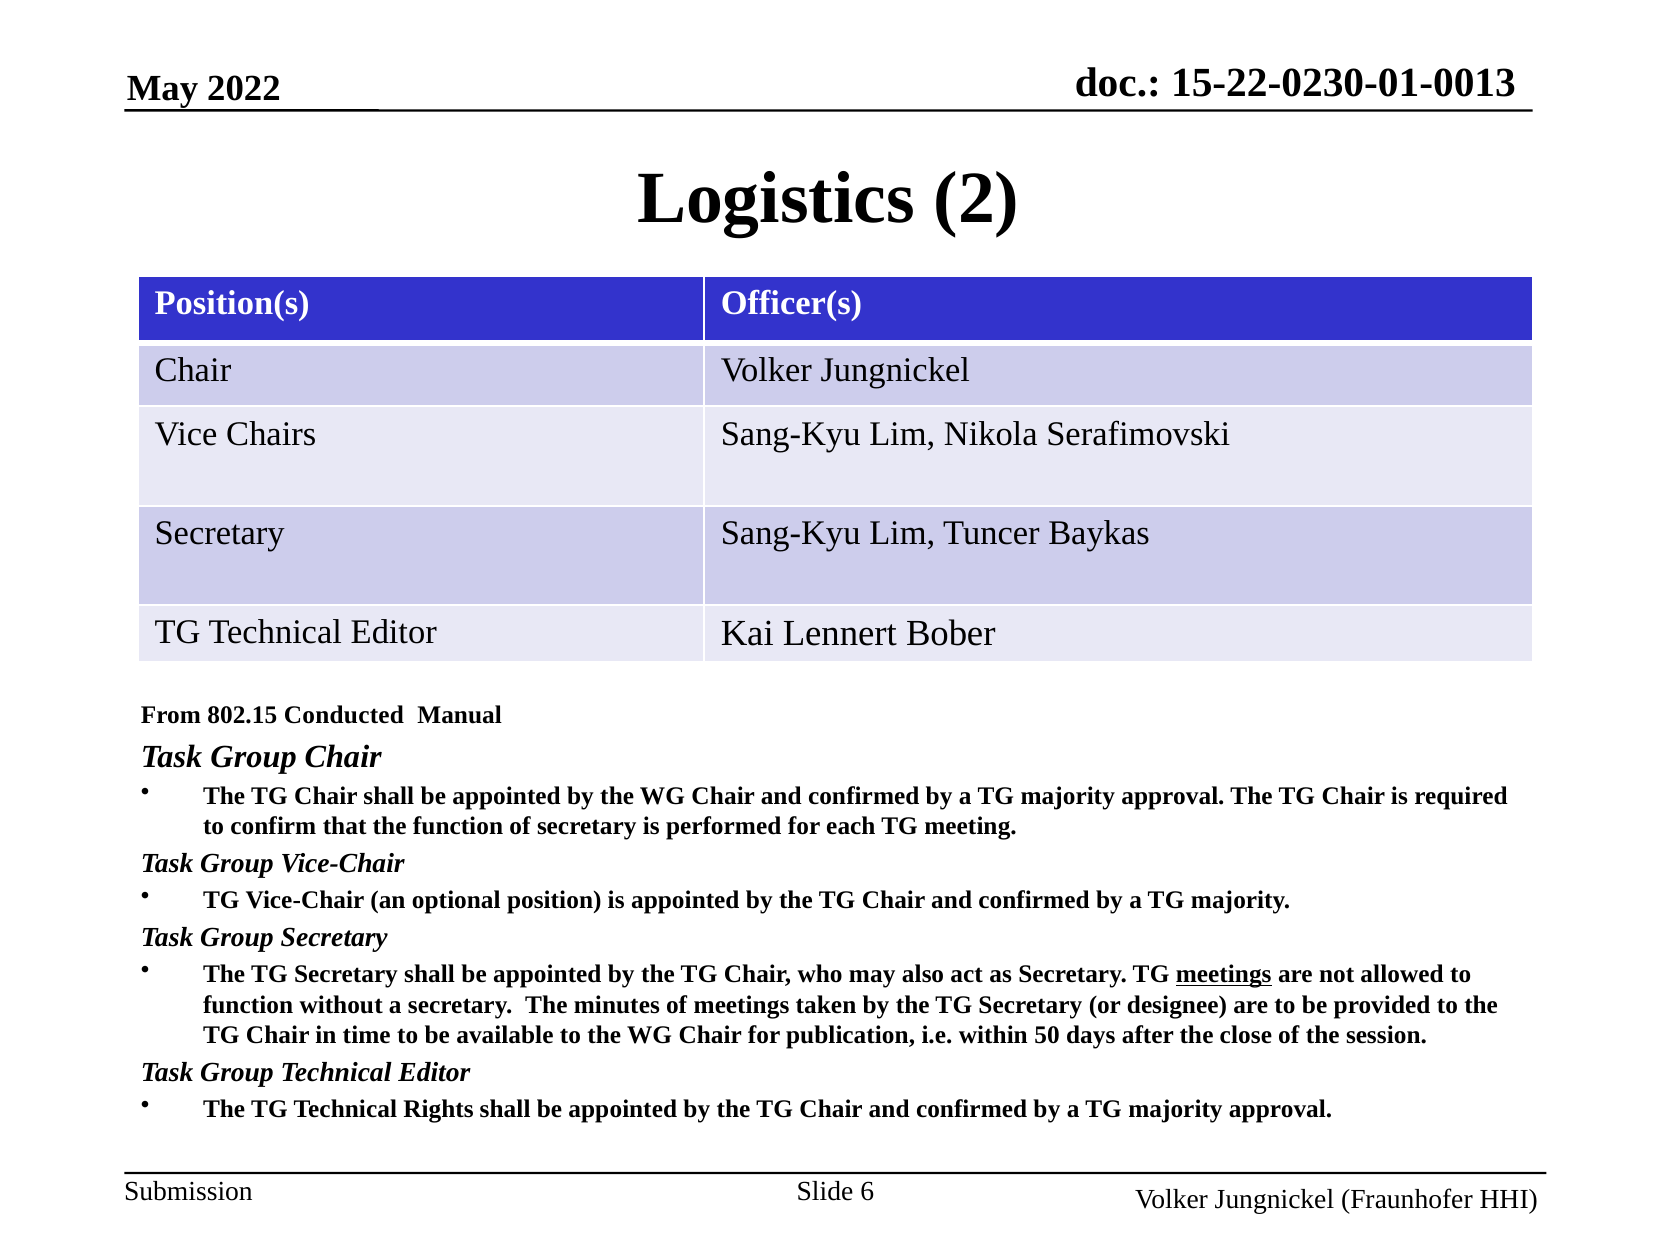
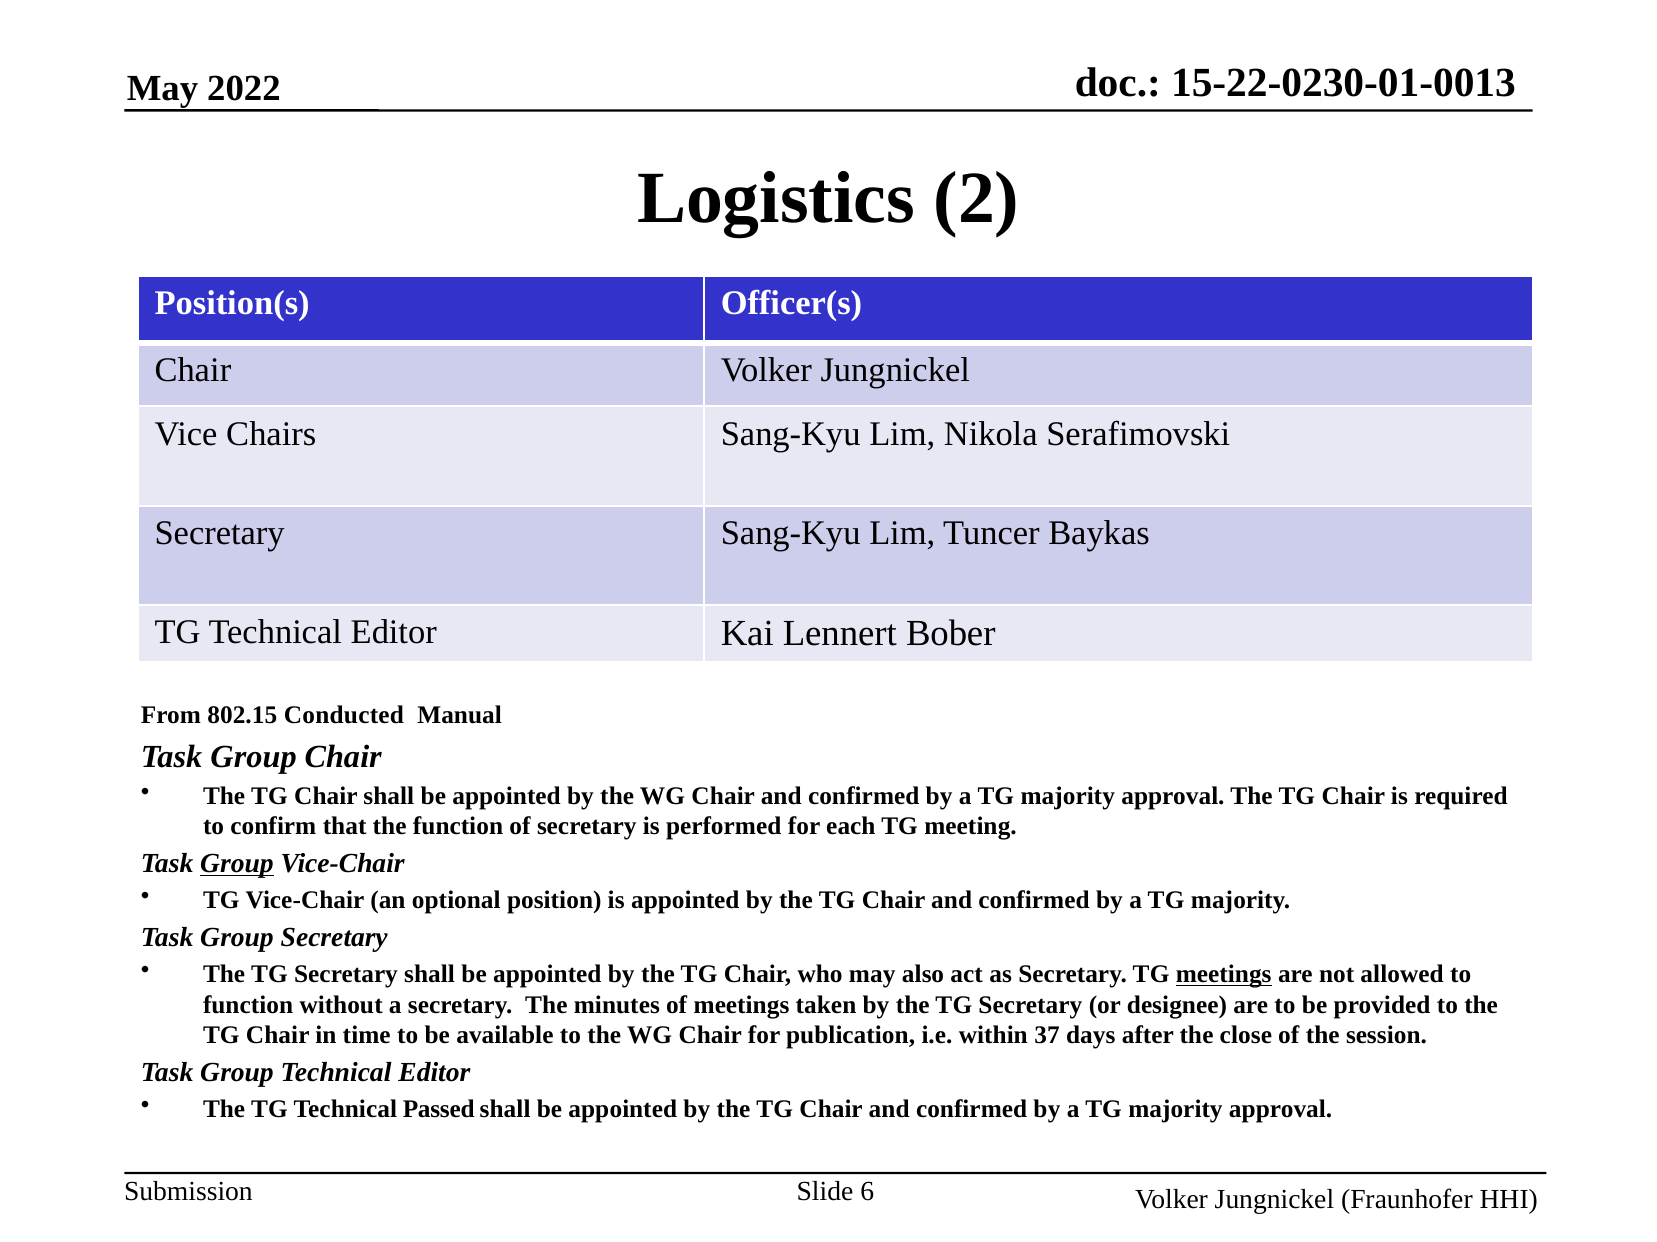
Group underline: none -> present (237, 864)
50: 50 -> 37 (1047, 1036)
Rights: Rights -> Passed (439, 1110)
